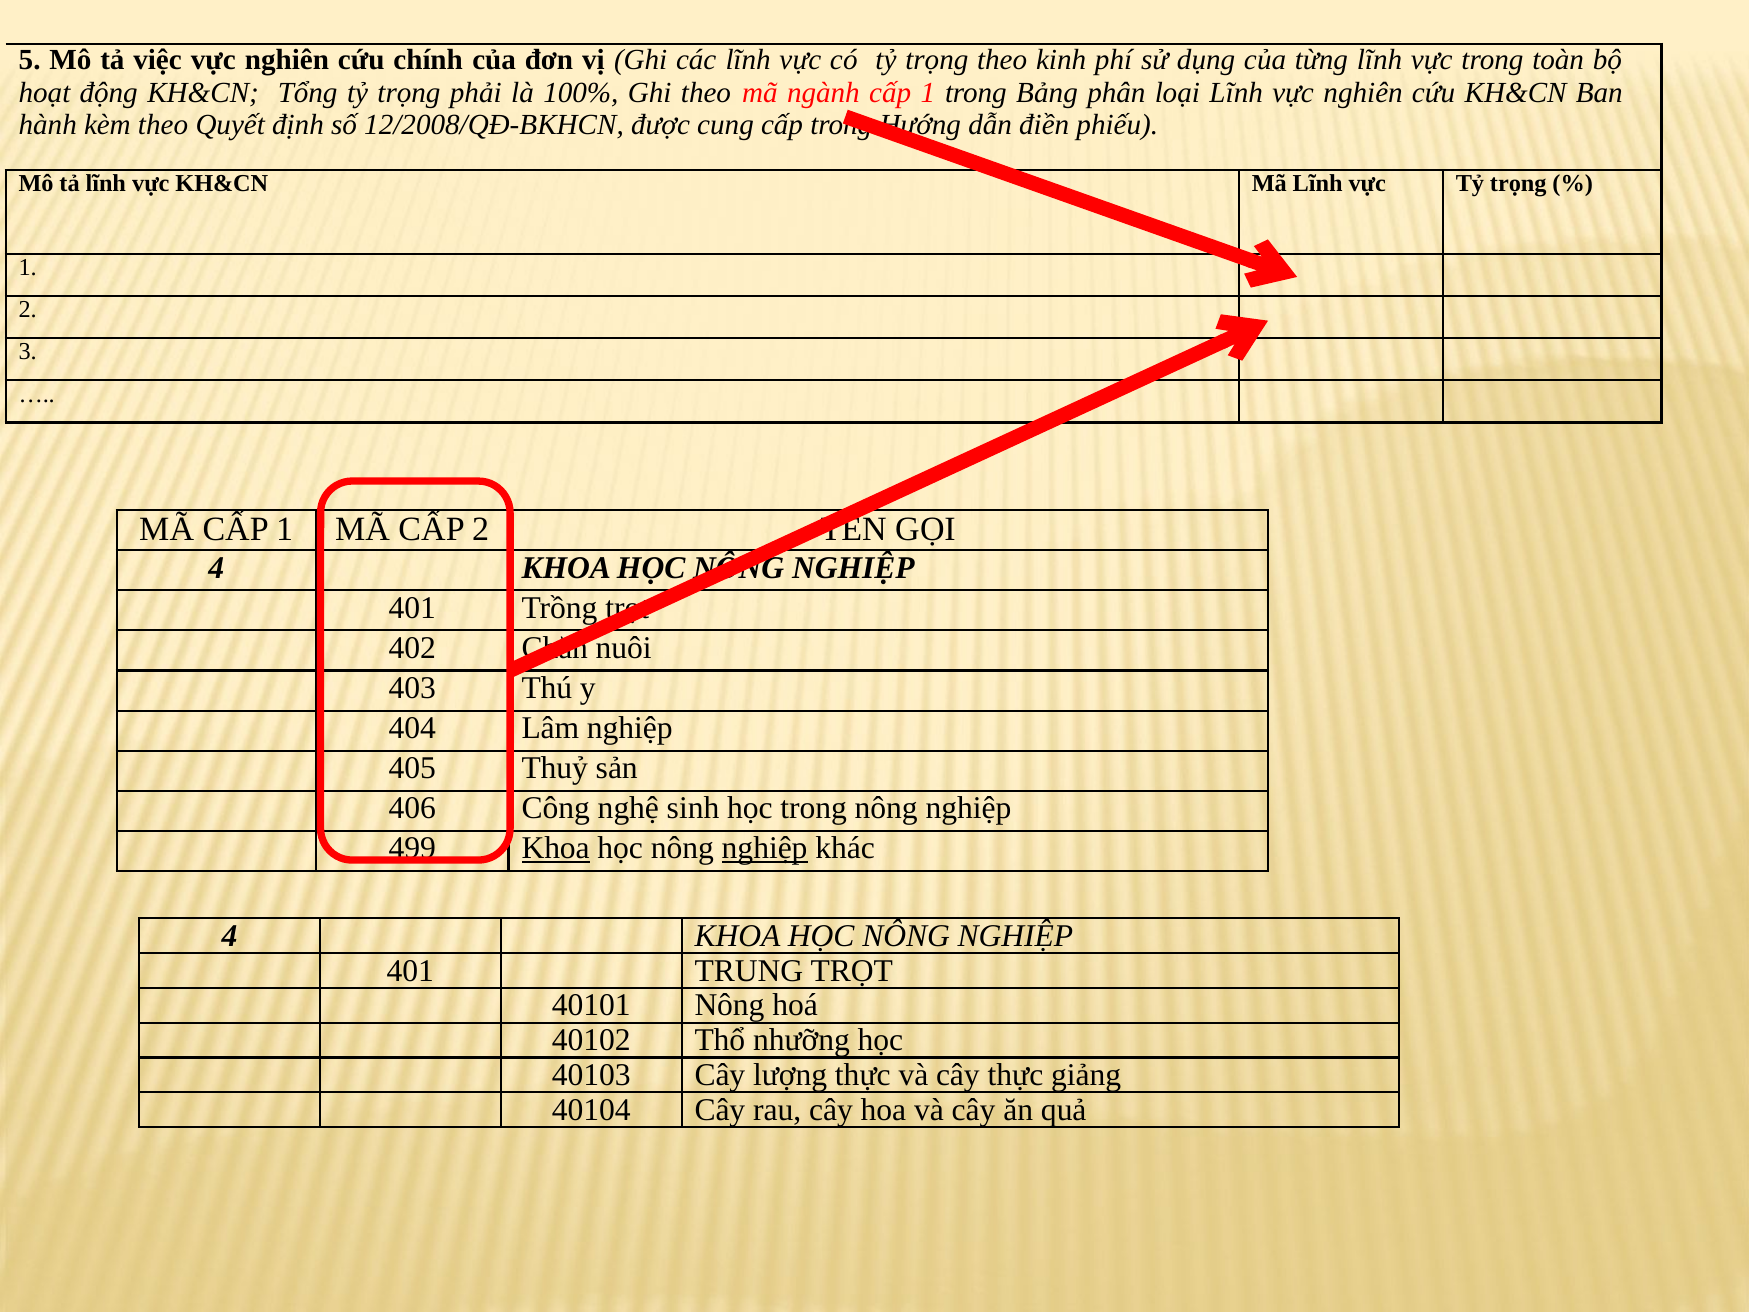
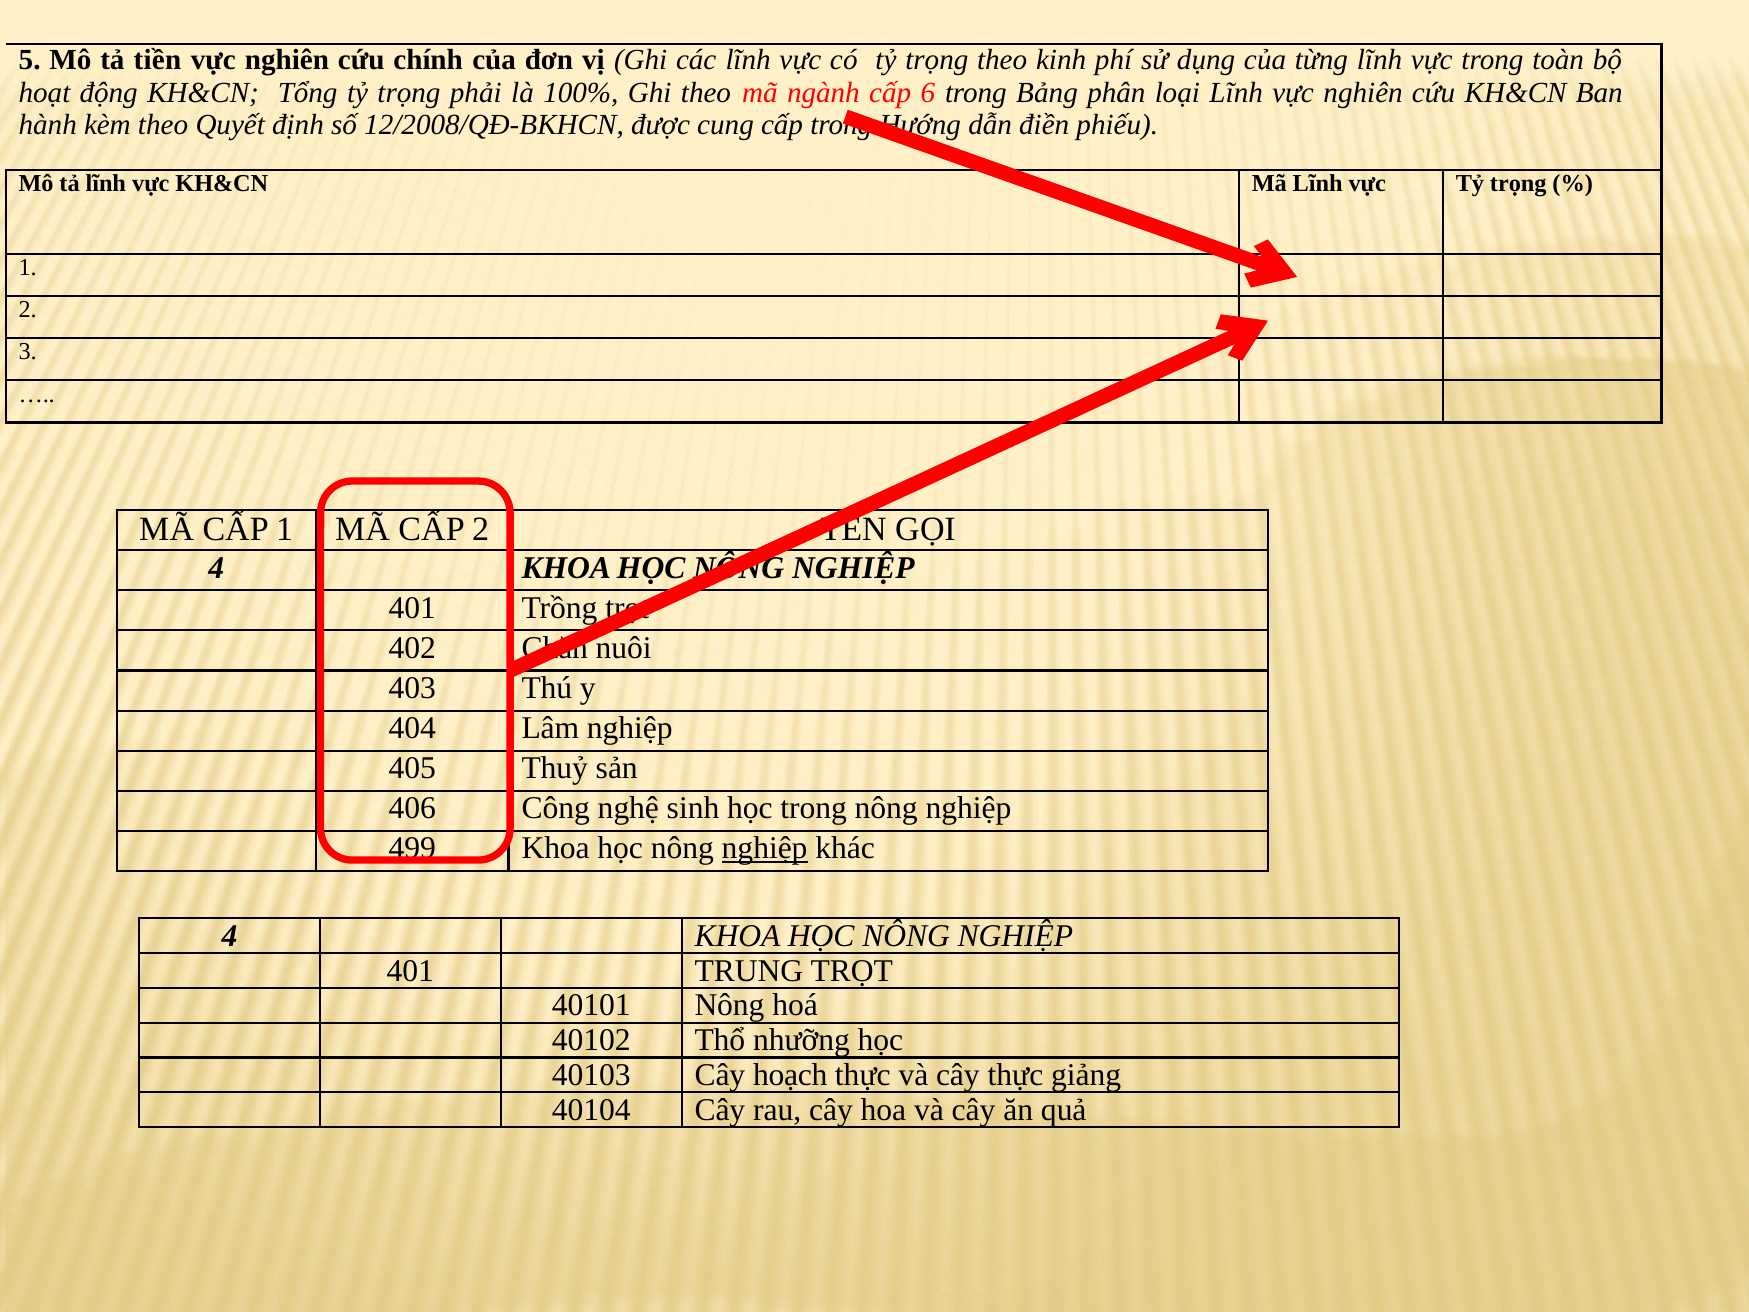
việc: việc -> tiền (157, 60)
ngành cấp 1: 1 -> 6 (928, 92)
Khoa underline: present -> none (556, 848)
lượng: lượng -> hoạch (790, 1075)
